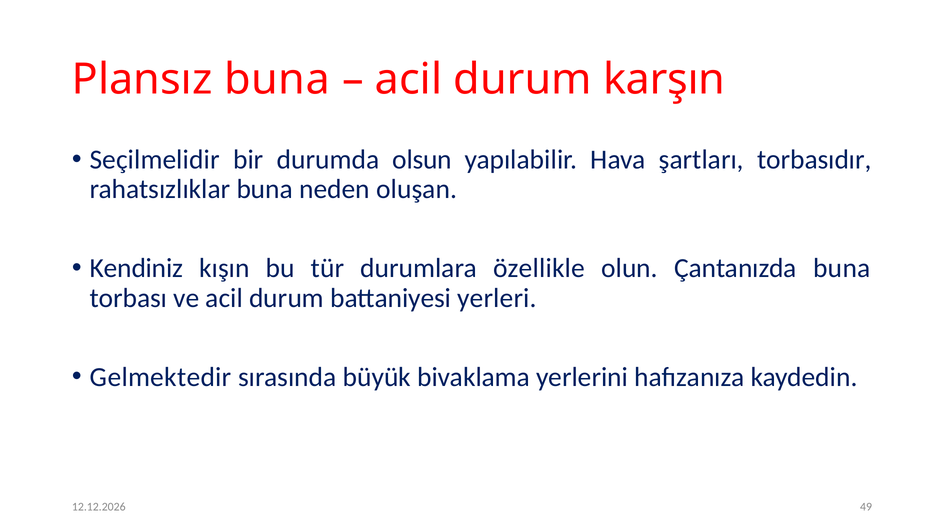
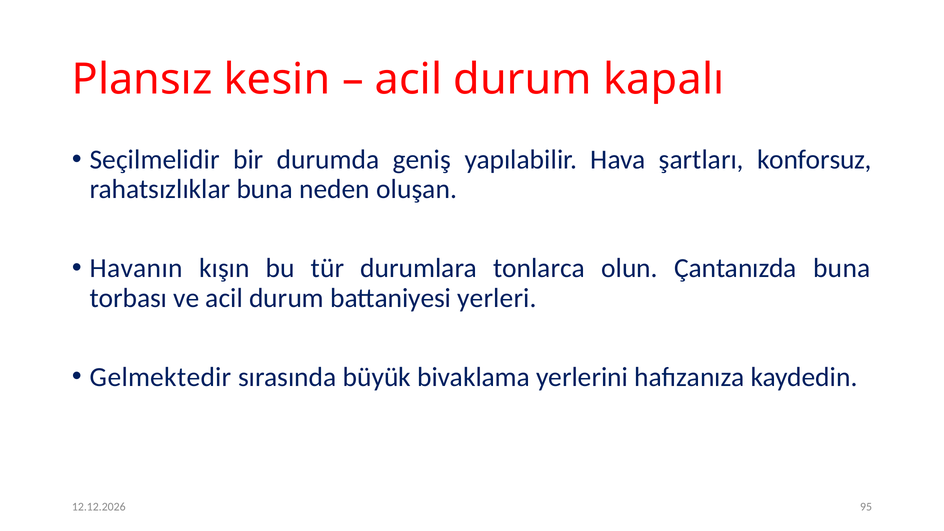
Plansız buna: buna -> kesin (277, 79)
karşın: karşın -> kapalı (664, 79)
olsun: olsun -> geniş (422, 160)
torbasıdır: torbasıdır -> konforsuz (814, 160)
Kendiniz: Kendiniz -> Havanın (136, 268)
özellikle: özellikle -> tonlarca (539, 268)
49: 49 -> 95 (866, 507)
